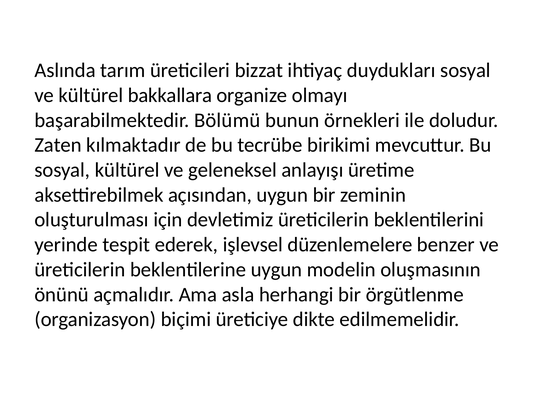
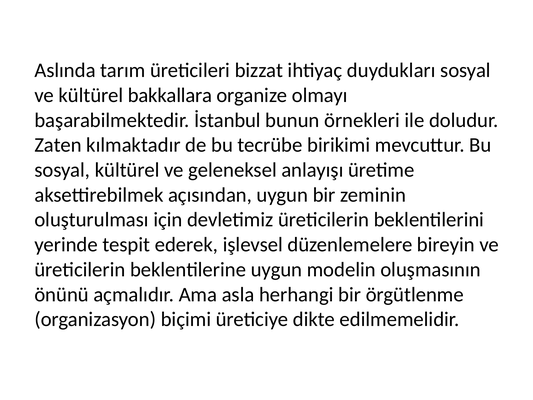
Bölümü: Bölümü -> İstanbul (227, 120)
benzer: benzer -> bireyin (446, 245)
